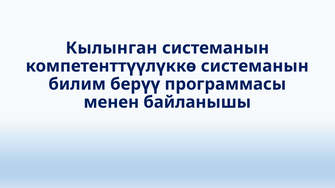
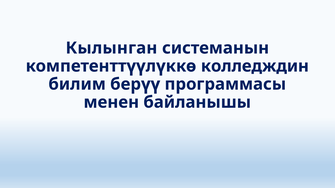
компетенттүүлүккө системанын: системанын -> колледждин (255, 66)
